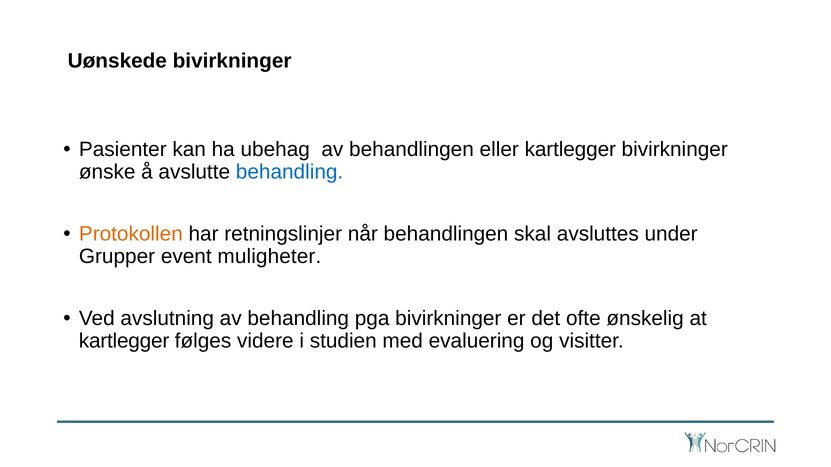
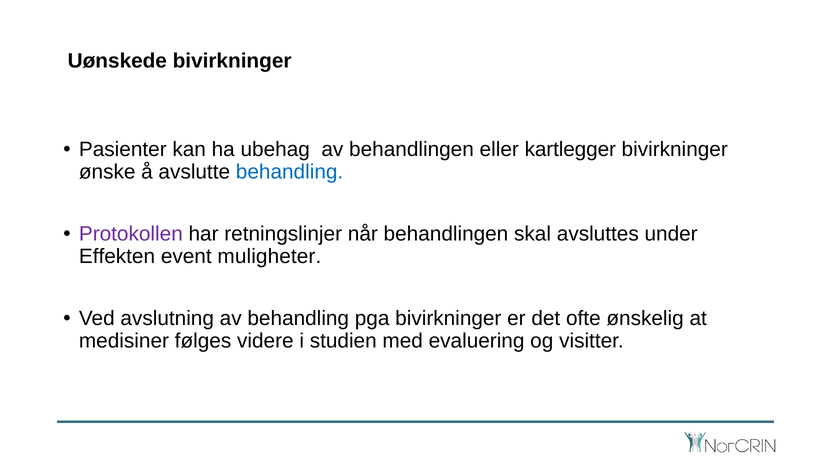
Protokollen colour: orange -> purple (131, 234)
Grupper: Grupper -> Effekten (117, 257)
kartlegger: kartlegger -> medisiner (124, 341)
